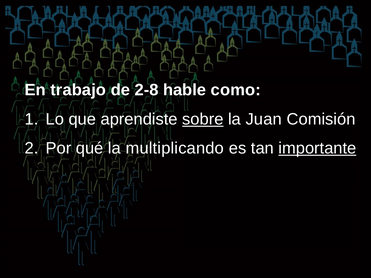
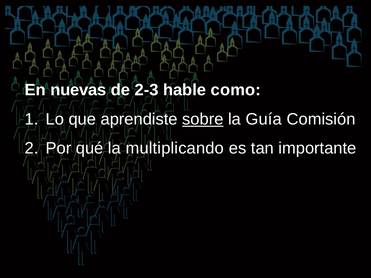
trabajo: trabajo -> nuevas (78, 90)
2-8: 2-8 -> 2-3 (147, 90)
Juan: Juan -> Guía (264, 119)
importante underline: present -> none (317, 148)
